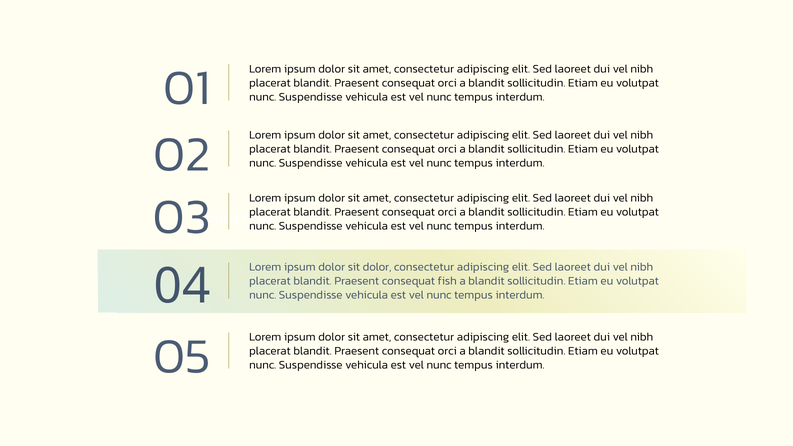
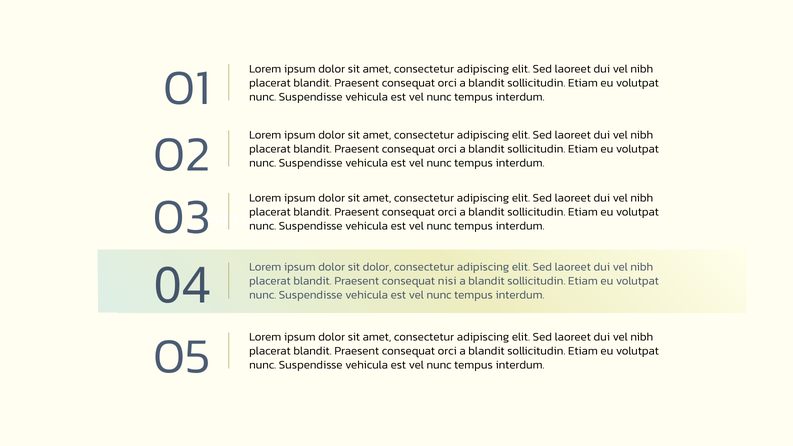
fish: fish -> nisi (447, 281)
